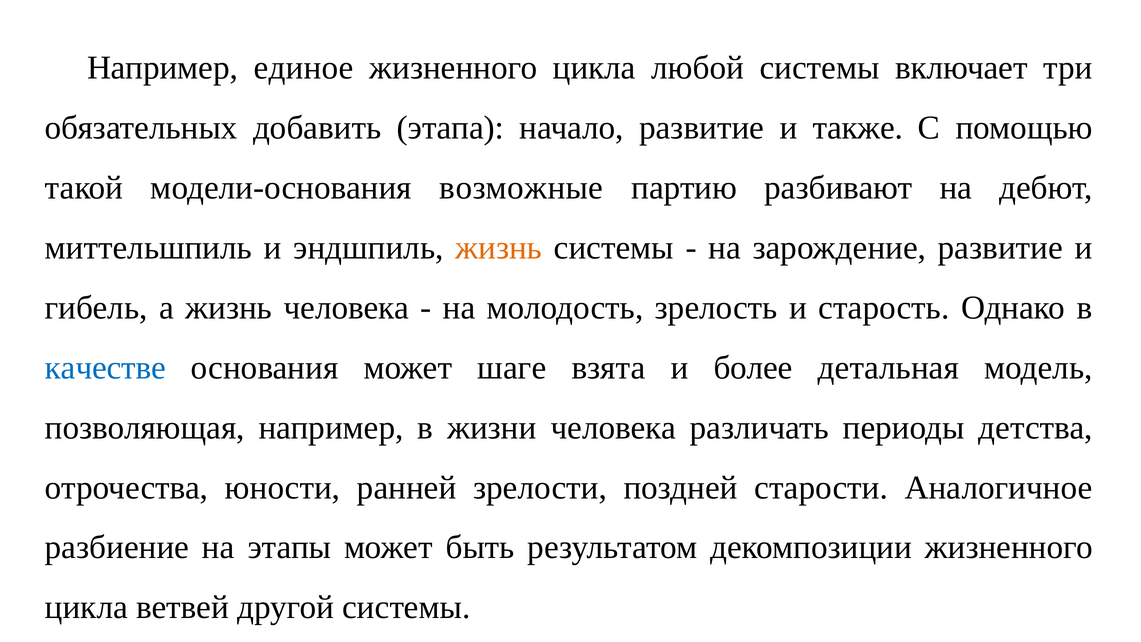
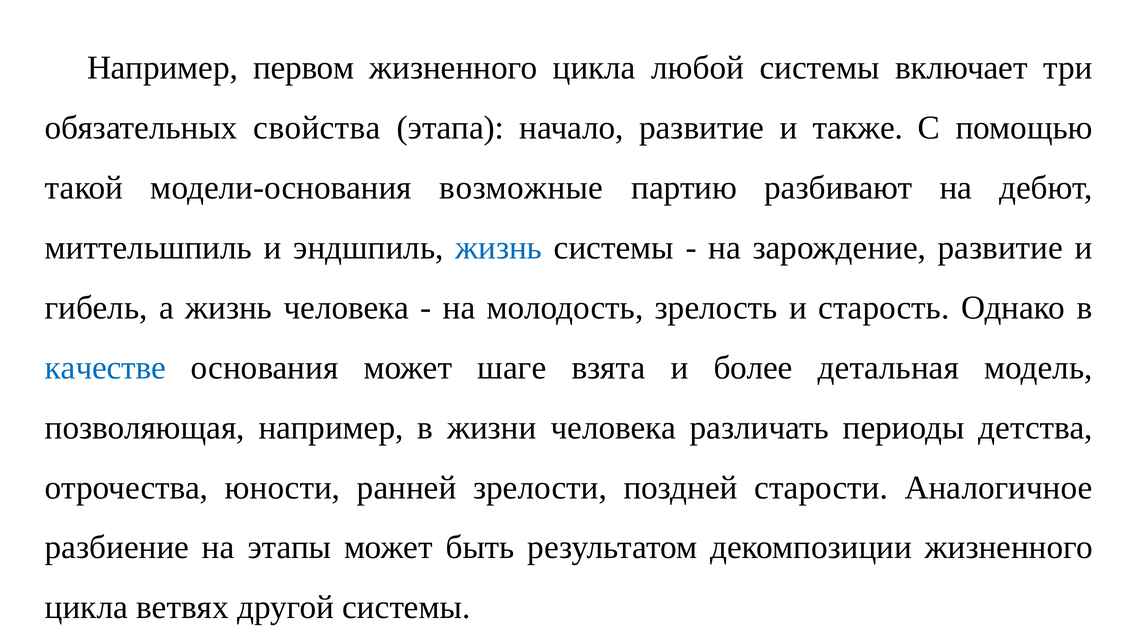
единое: единое -> первом (304, 68)
добавить: добавить -> свойства (317, 128)
жизнь colour: orange -> blue (499, 248)
ветвей: ветвей -> ветвях (182, 607)
